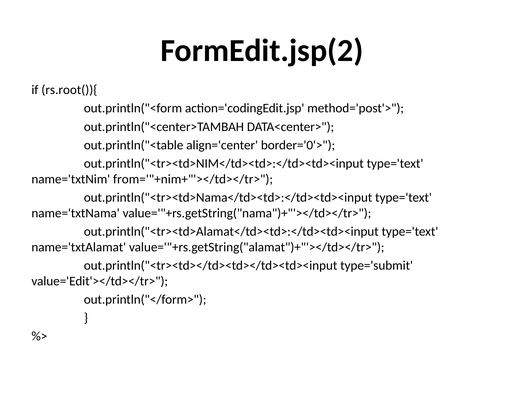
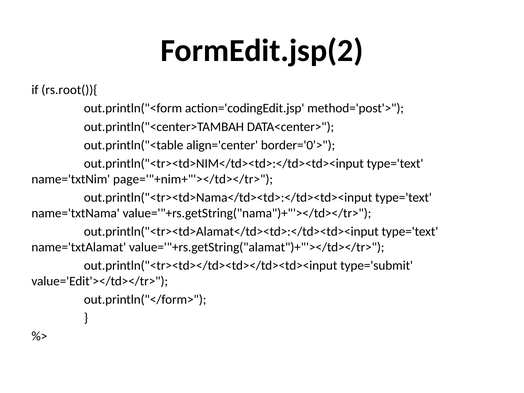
from='"+nim+"'></td></tr>: from='"+nim+"'></td></tr> -> page='"+nim+"'></td></tr> (193, 179)
